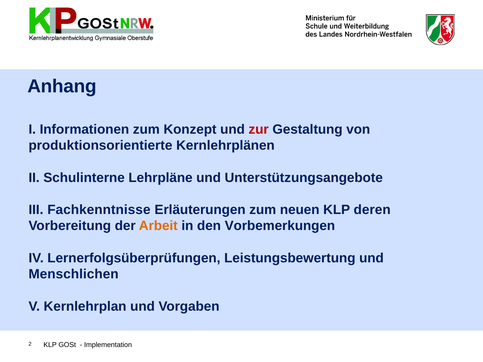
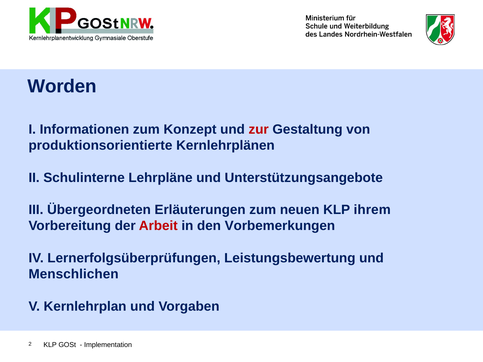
Anhang: Anhang -> Worden (62, 86)
Fachkenntnisse: Fachkenntnisse -> Übergeordneten (99, 210)
deren: deren -> ihrem (372, 210)
Arbeit colour: orange -> red (158, 226)
